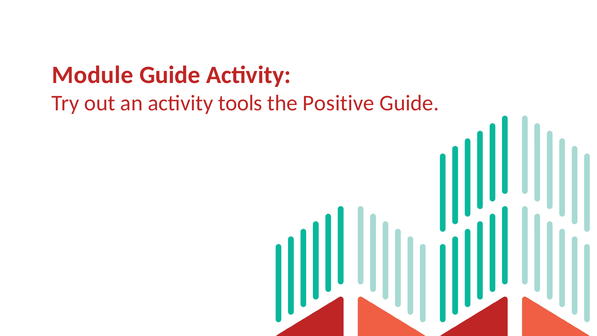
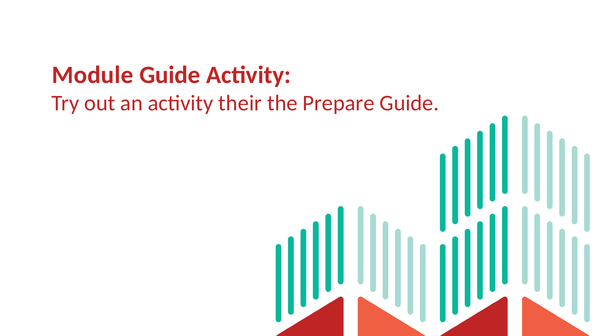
tools: tools -> their (240, 103)
Positive: Positive -> Prepare (339, 103)
